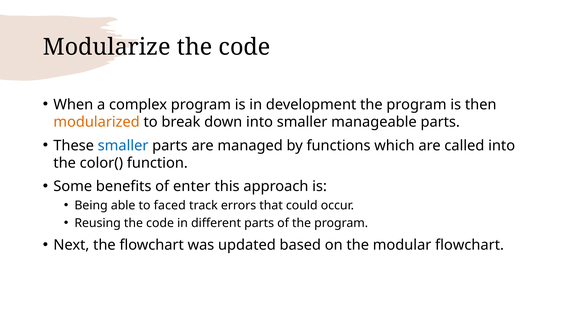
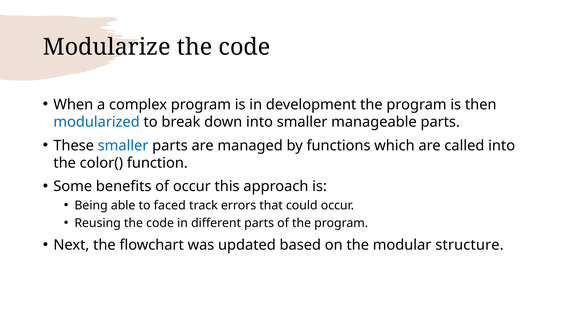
modularized colour: orange -> blue (97, 122)
of enter: enter -> occur (192, 187)
modular flowchart: flowchart -> structure (469, 245)
